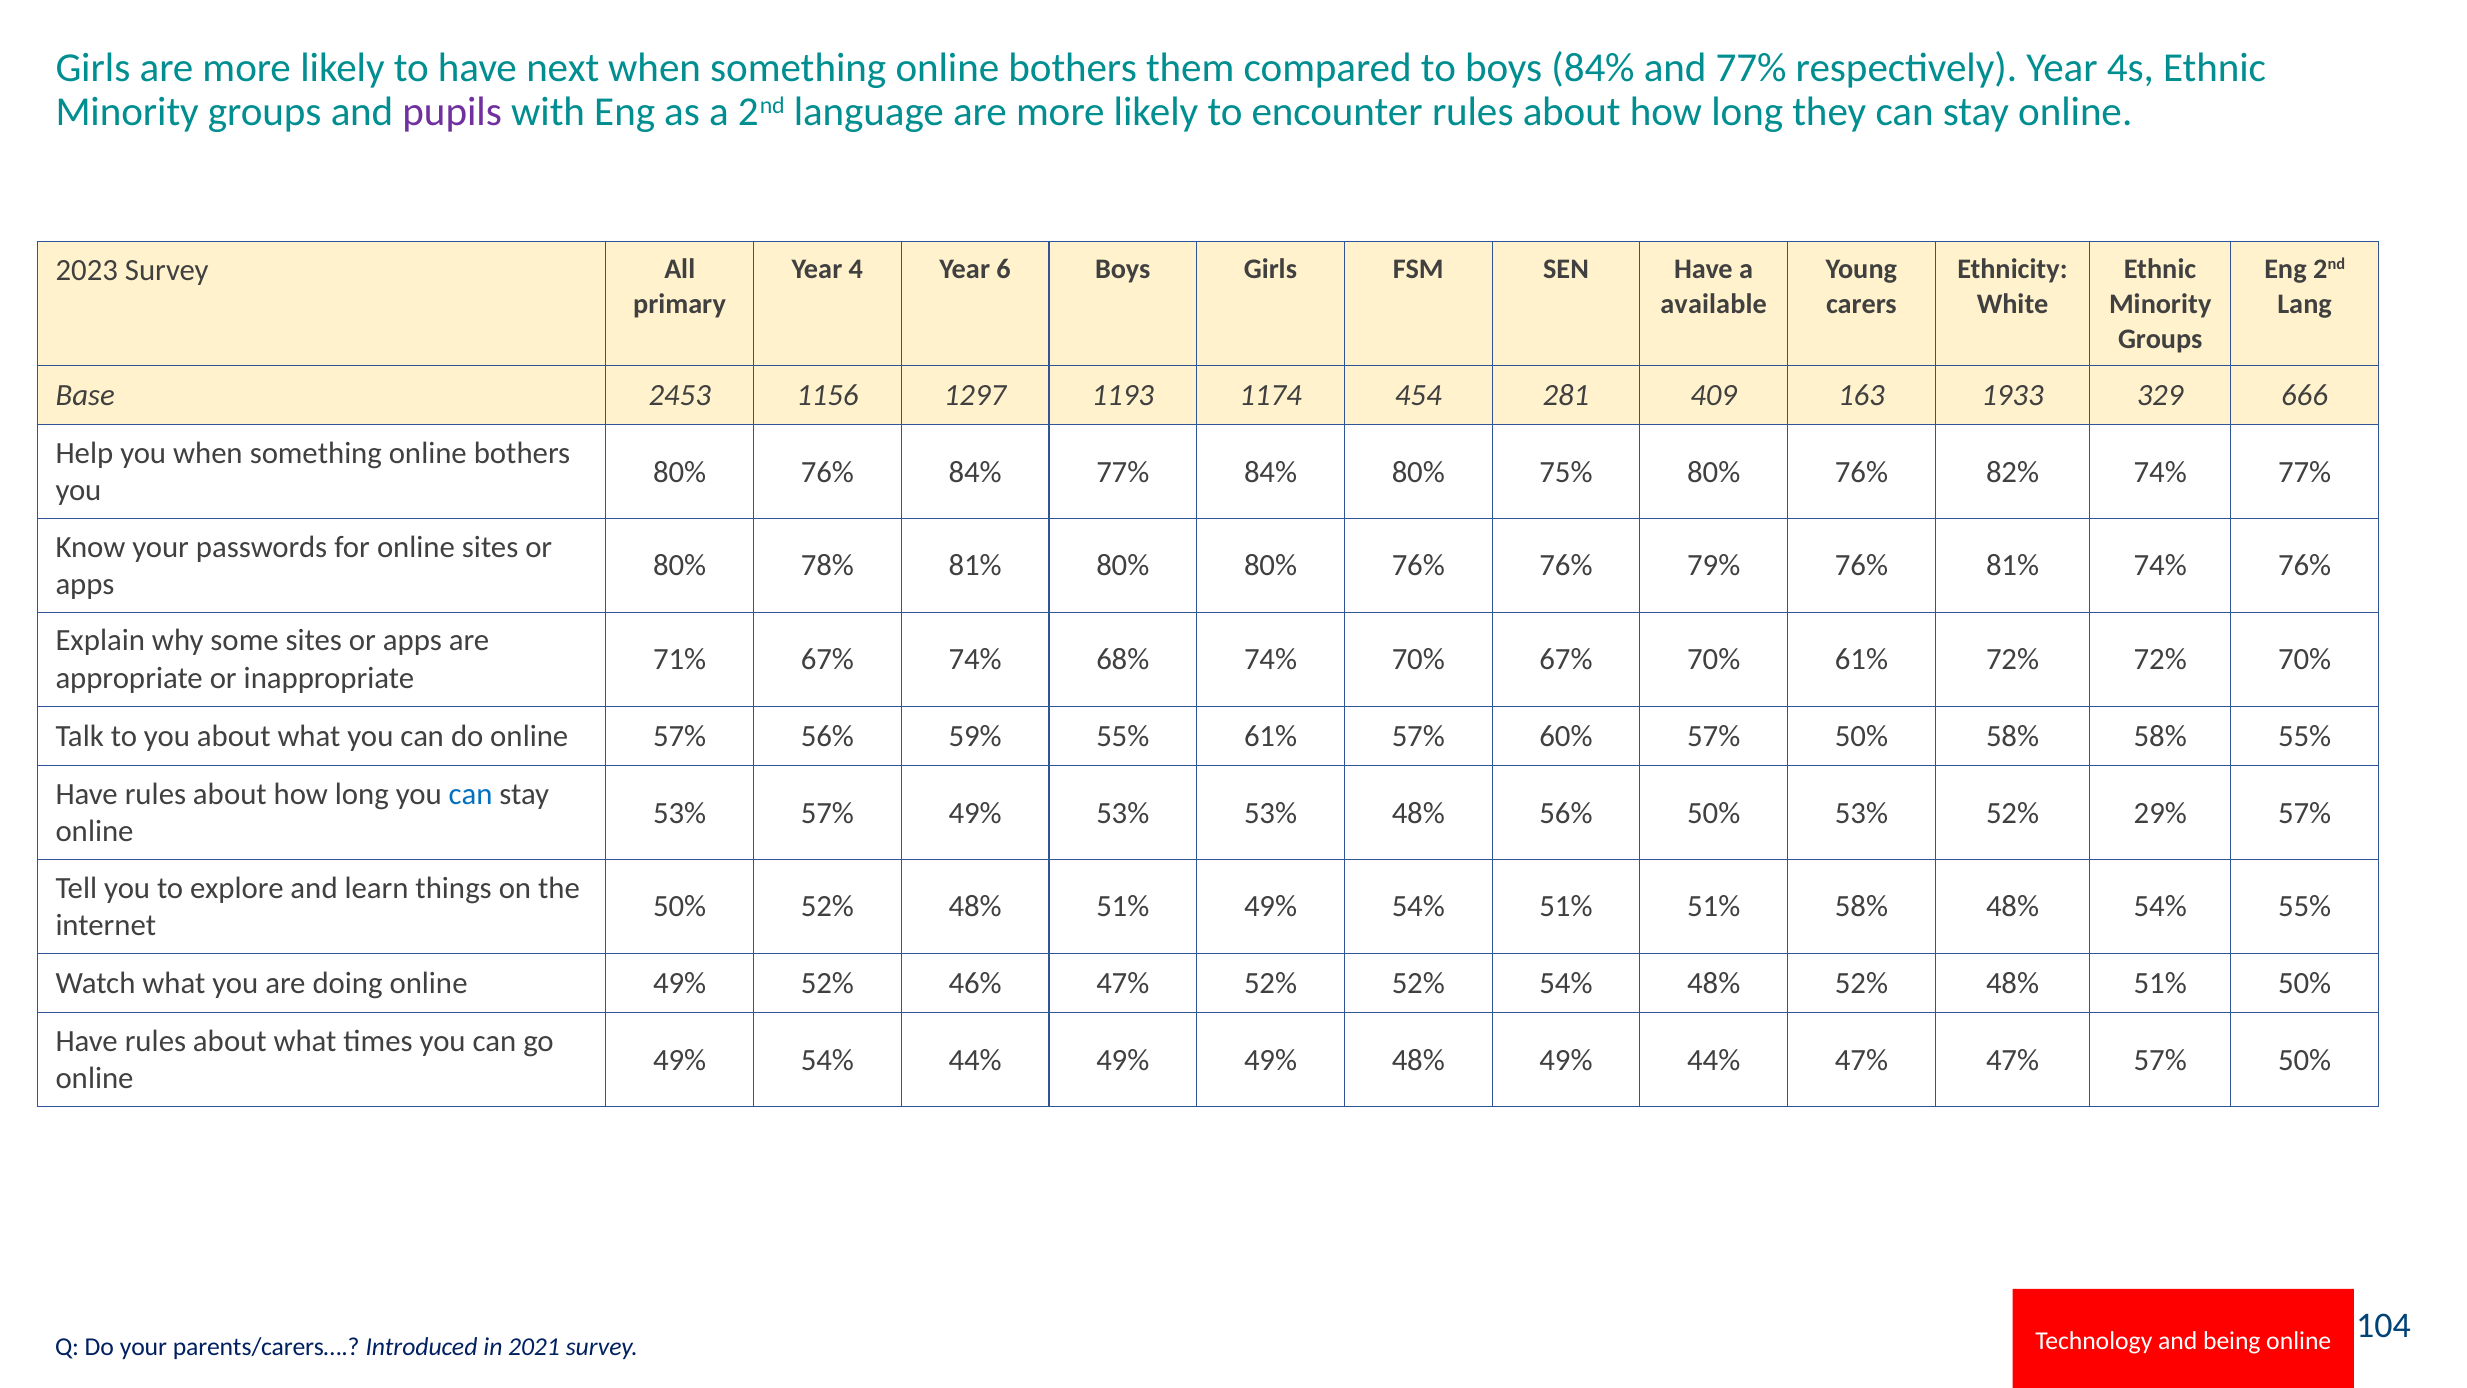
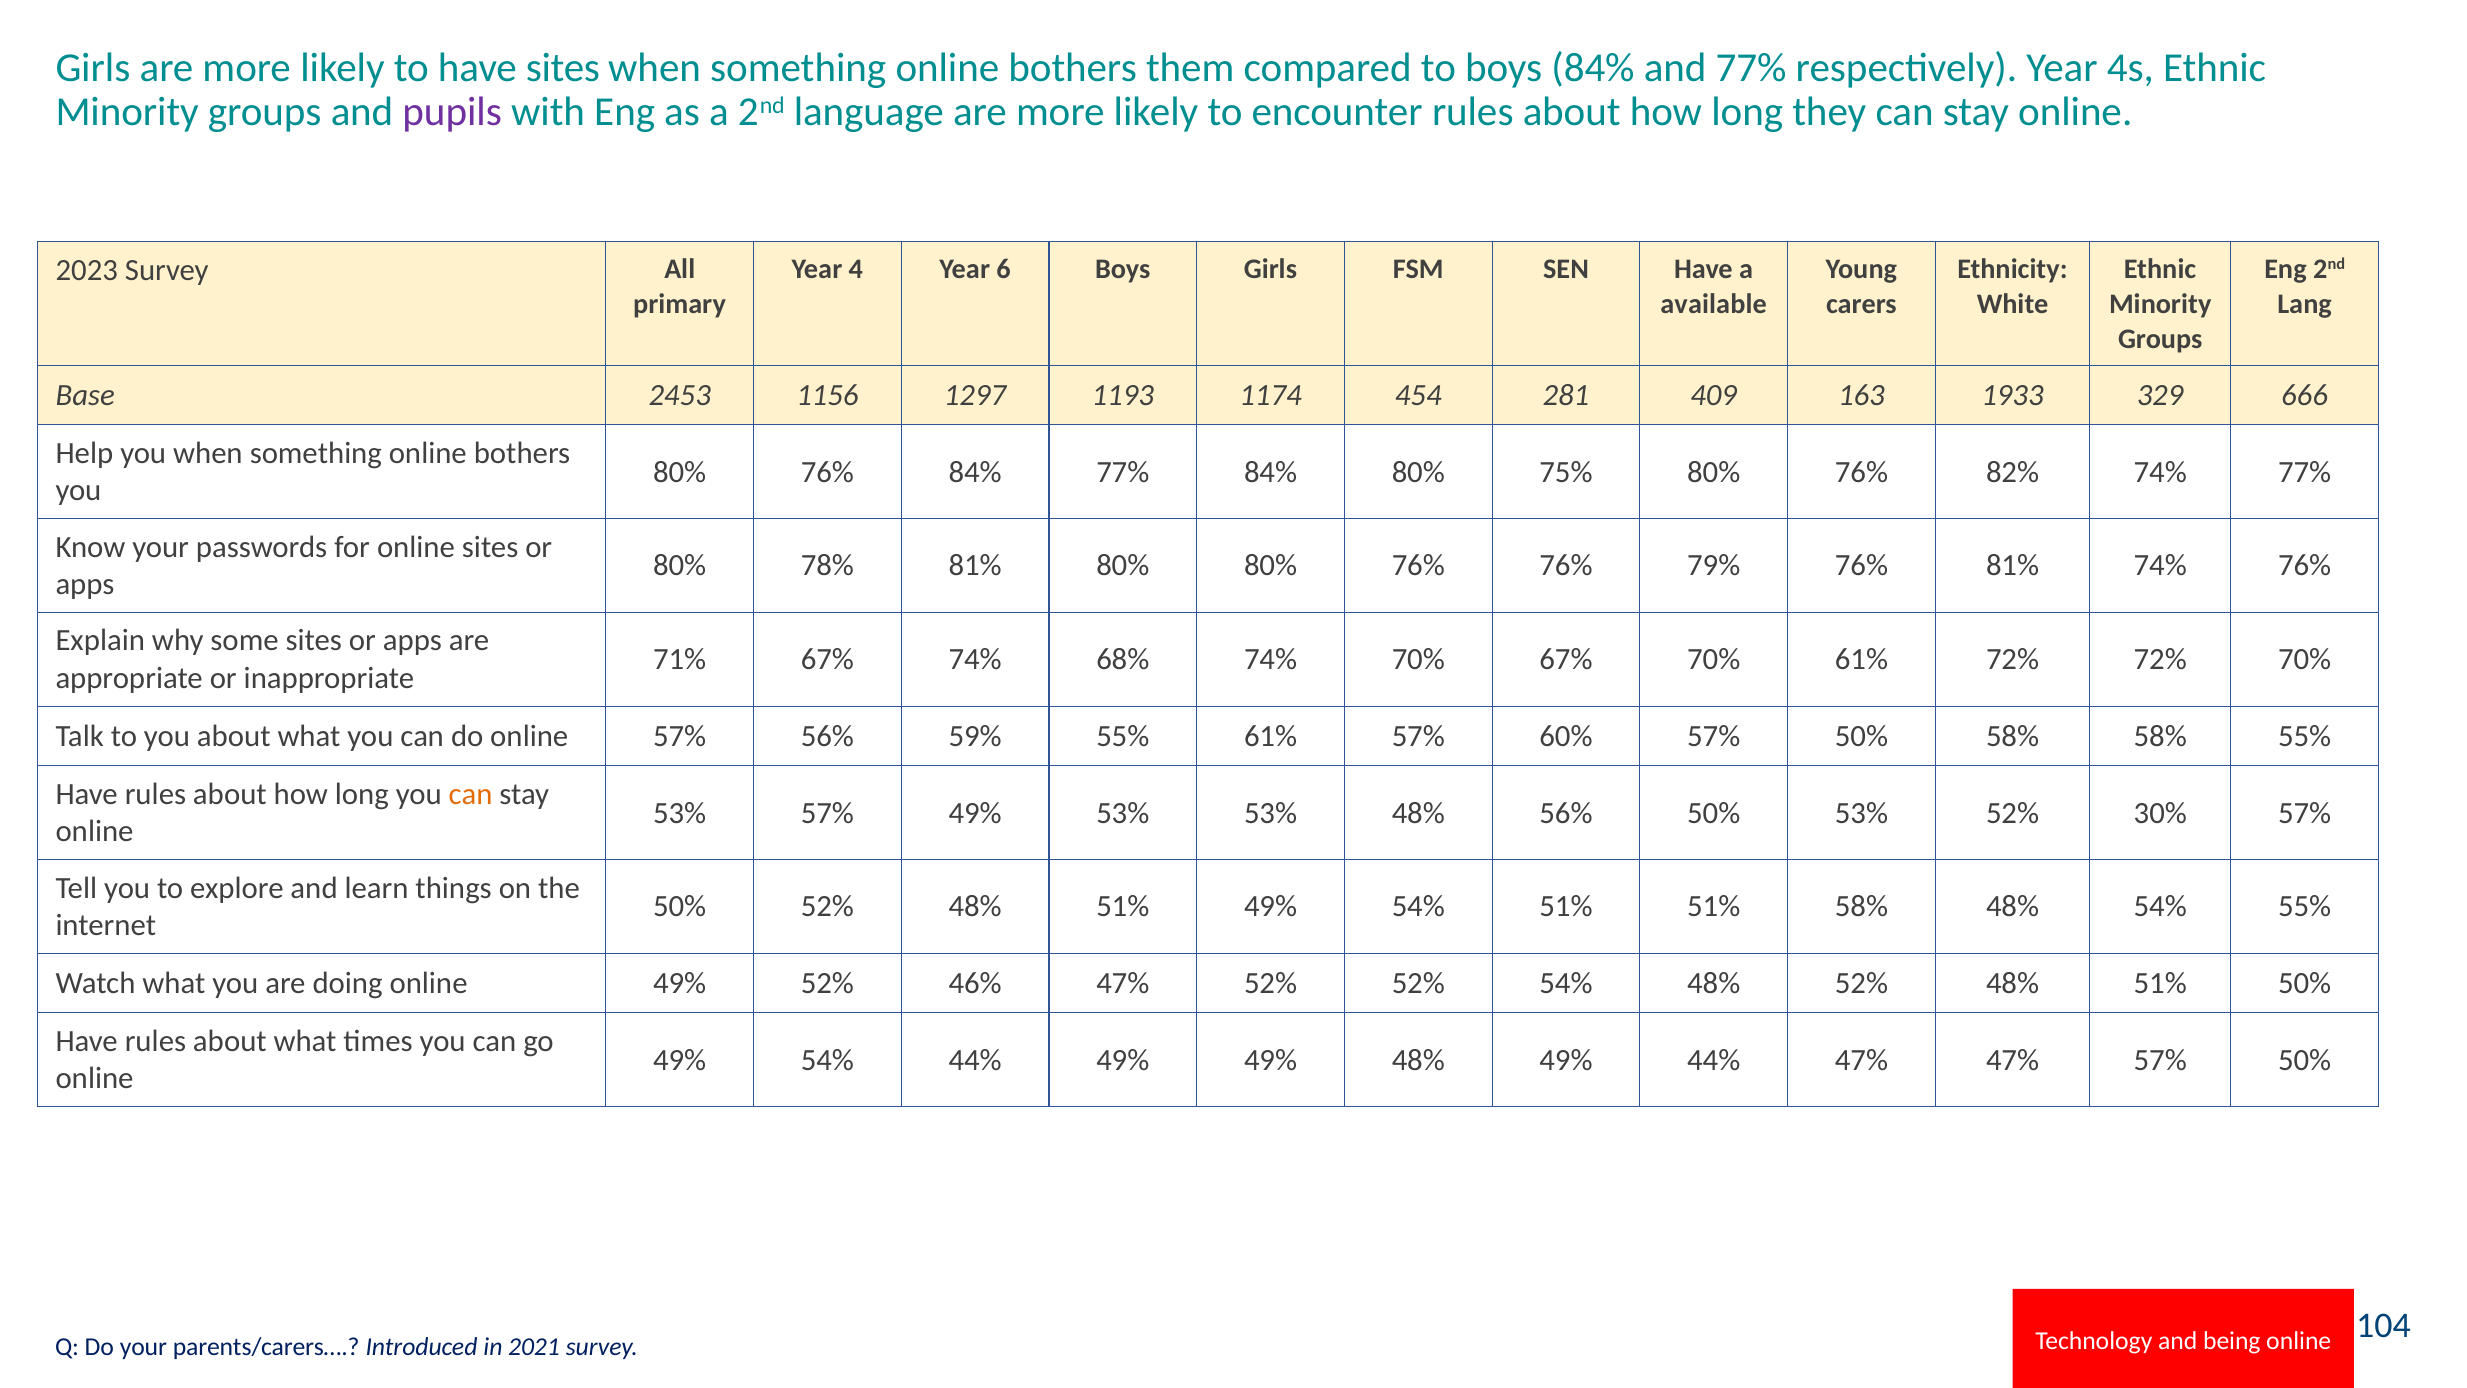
have next: next -> sites (563, 68)
can colour: blue -> orange (471, 794)
29%: 29% -> 30% (2160, 813)
